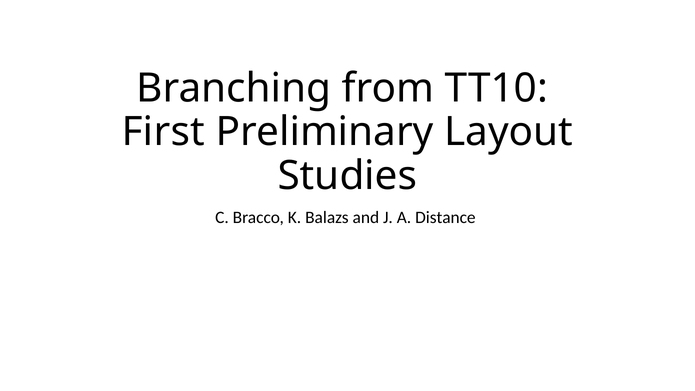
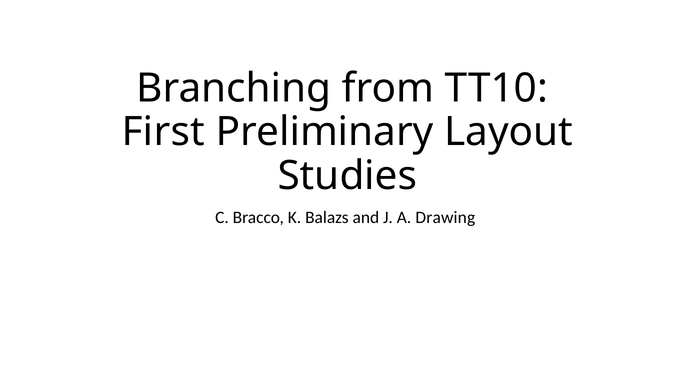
Distance: Distance -> Drawing (445, 217)
